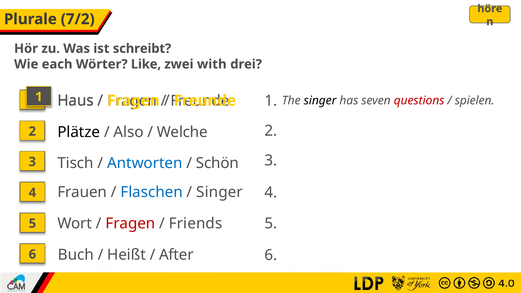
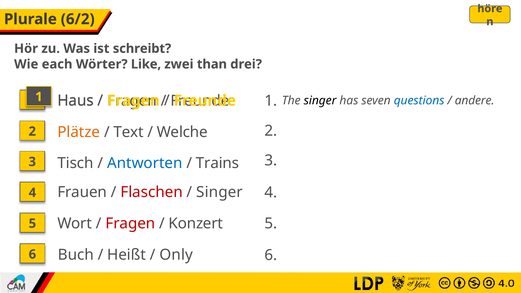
7/2: 7/2 -> 6/2 (78, 19)
with: with -> than (212, 64)
questions colour: red -> blue (419, 101)
spielen: spielen -> andere (475, 101)
Plätze colour: black -> orange (79, 132)
Also: Also -> Text (129, 132)
Schön: Schön -> Trains (217, 163)
Flaschen colour: blue -> red (152, 192)
Friends: Friends -> Konzert (196, 224)
After: After -> Only (176, 255)
